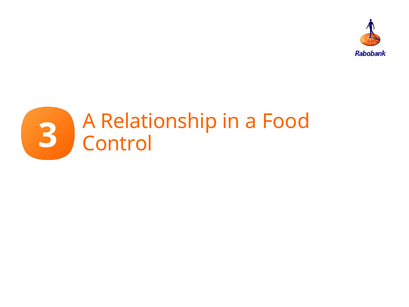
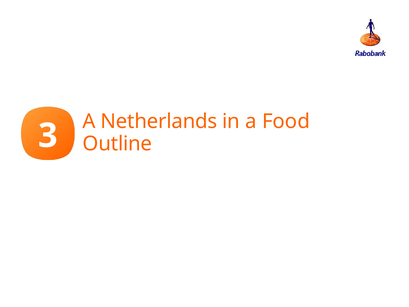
Relationship: Relationship -> Netherlands (159, 121)
Control: Control -> Outline (117, 143)
